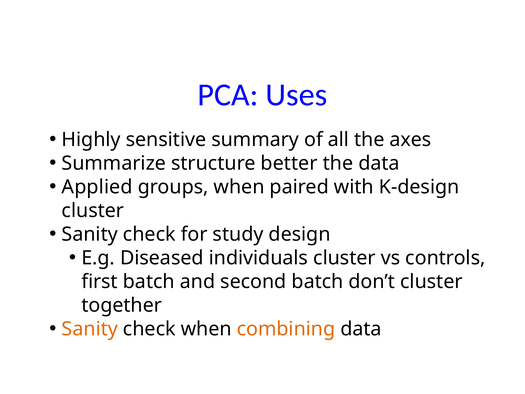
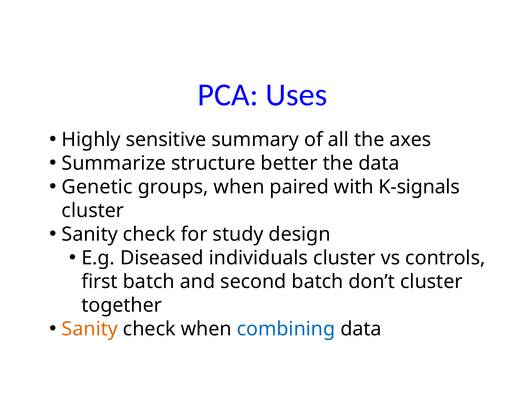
Applied: Applied -> Genetic (97, 187)
K-design: K-design -> K-signals (419, 187)
combining colour: orange -> blue (286, 329)
